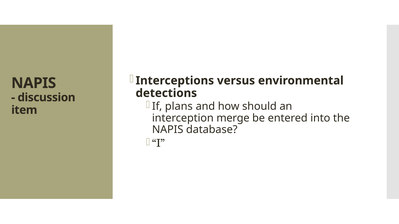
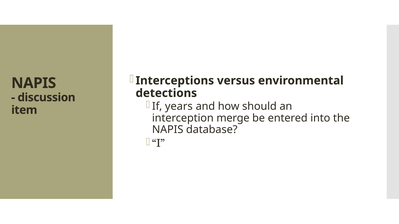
plans: plans -> years (179, 106)
